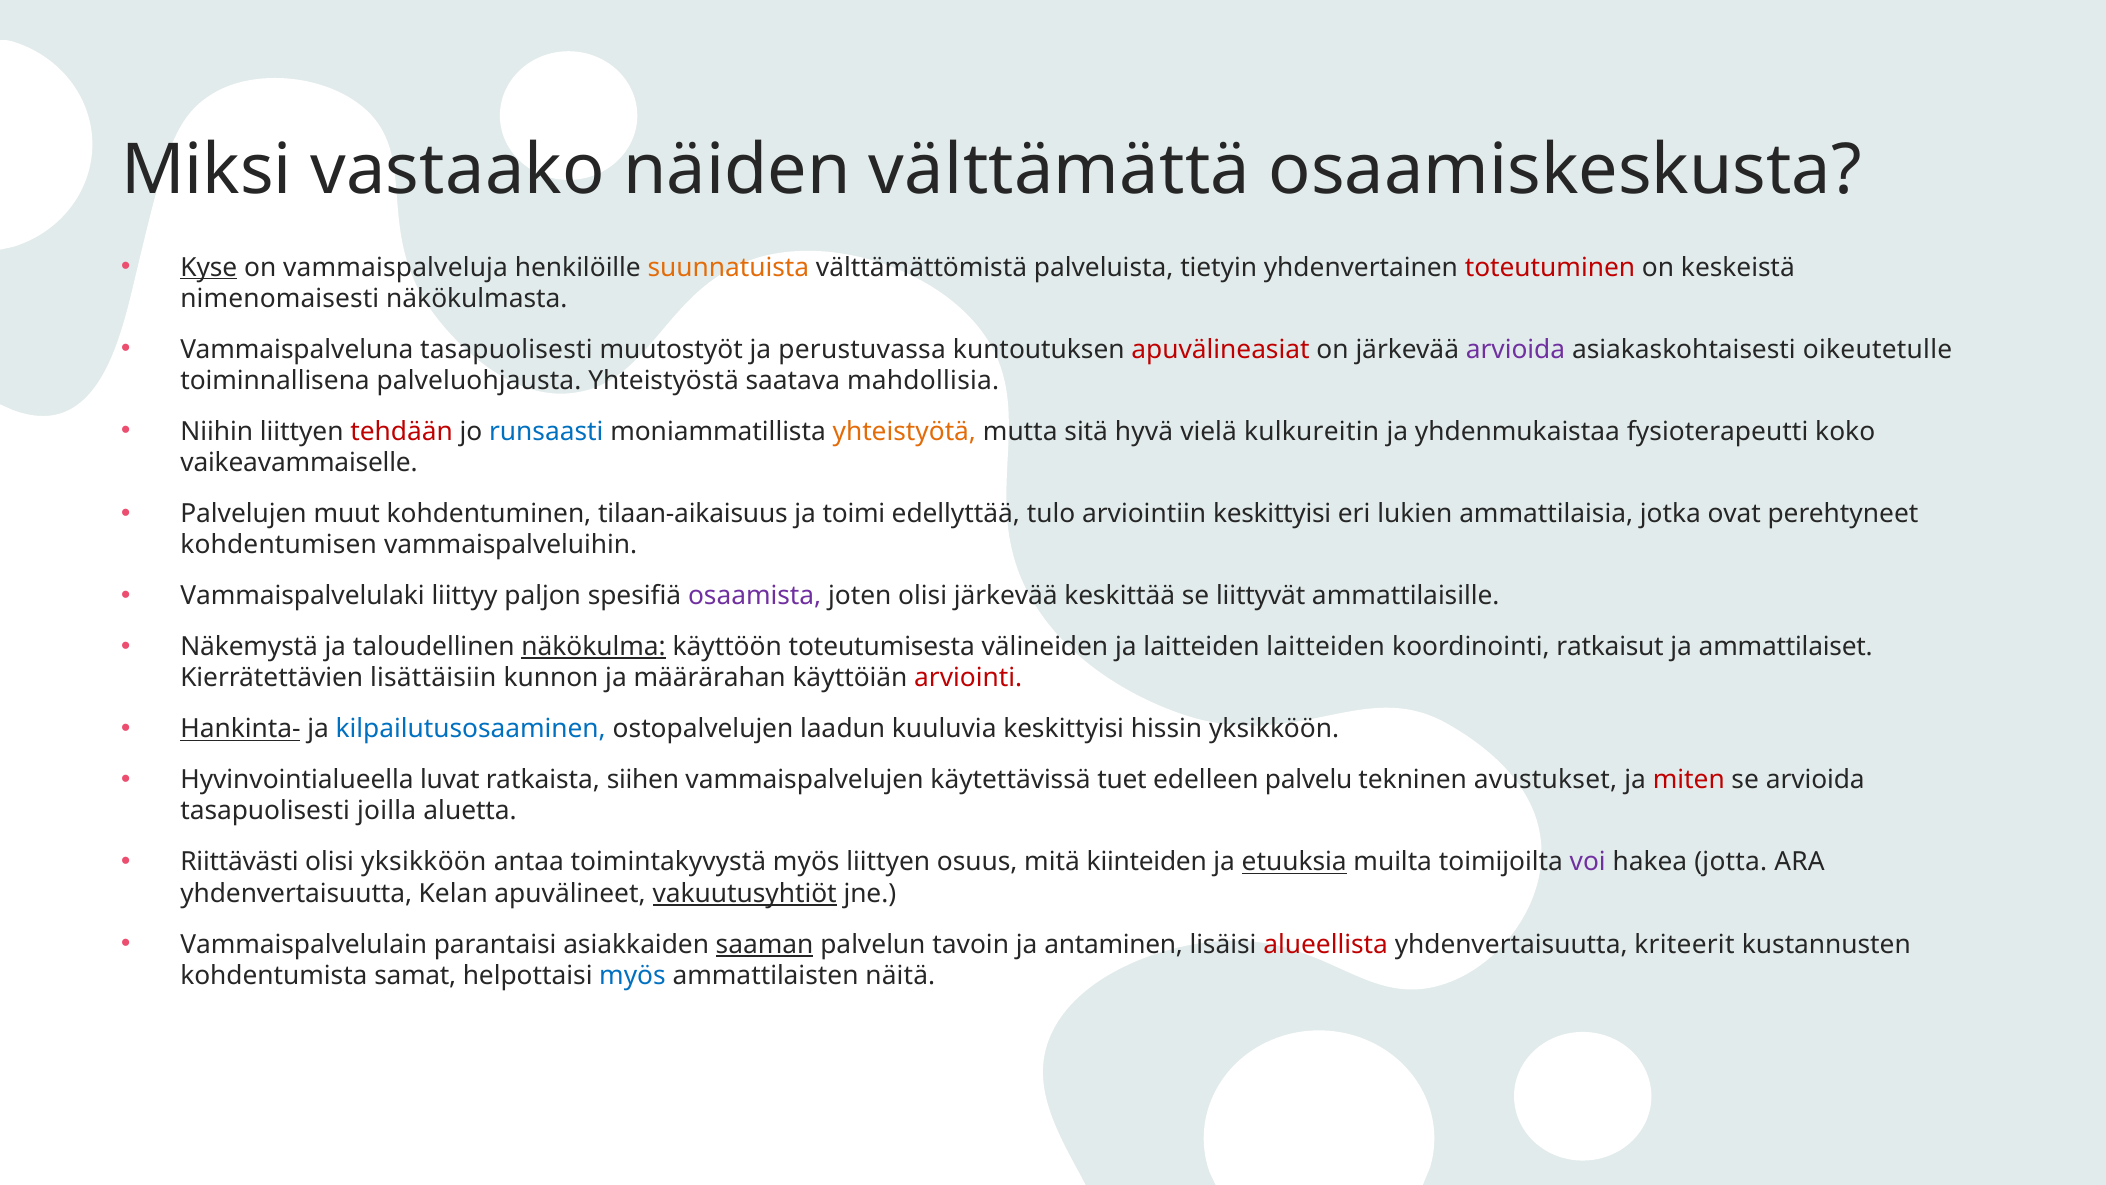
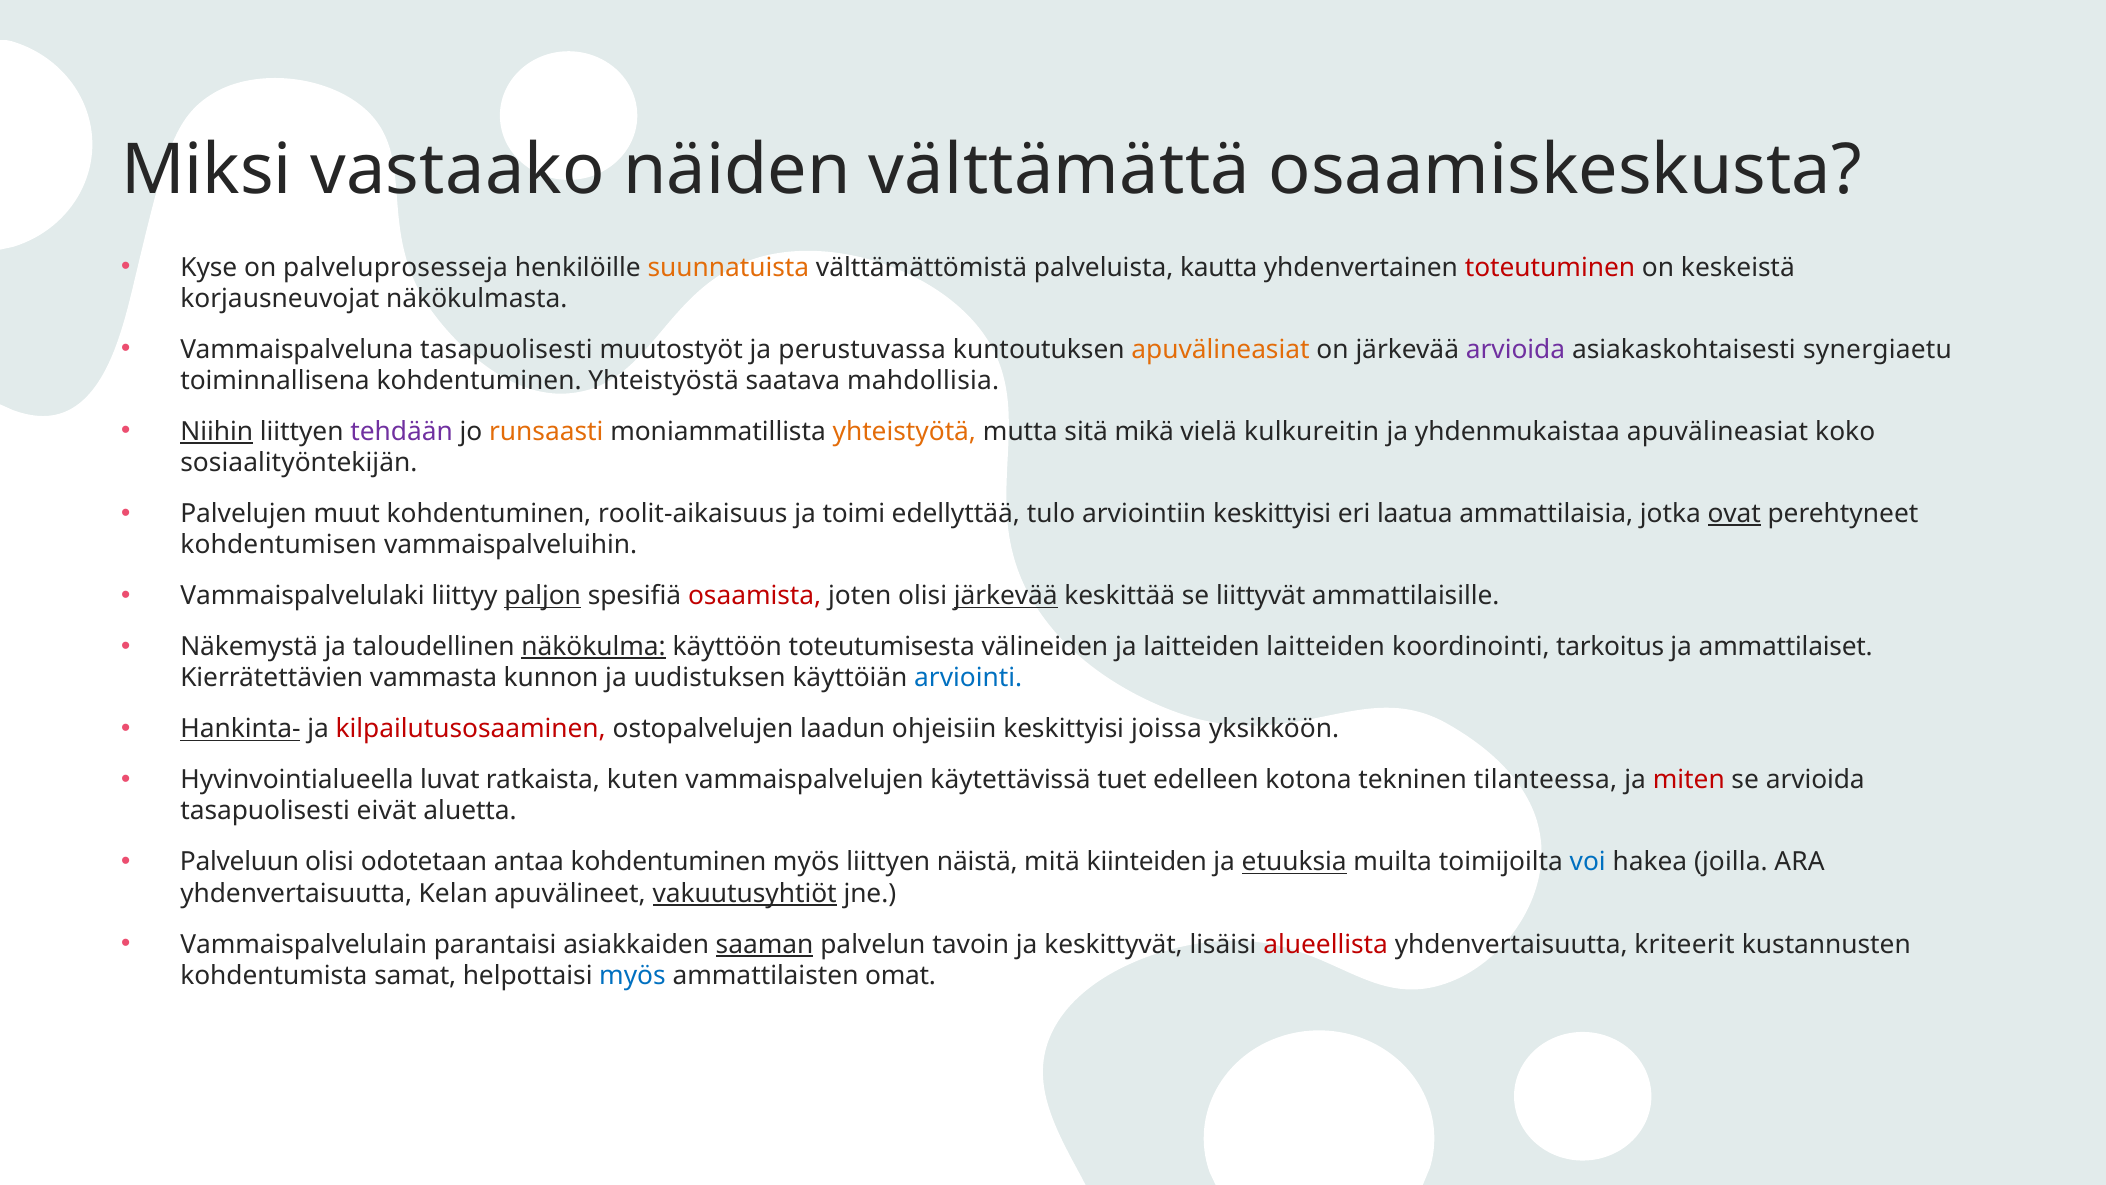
Kyse underline: present -> none (209, 267)
vammaispalveluja: vammaispalveluja -> palveluprosesseja (396, 267)
tietyin: tietyin -> kautta (1219, 267)
nimenomaisesti: nimenomaisesti -> korjausneuvojat (280, 298)
apuvälineasiat colour: red -> orange (1220, 349)
oikeutetulle: oikeutetulle -> synergiaetu (1878, 349)
toiminnallisena palveluohjausta: palveluohjausta -> kohdentuminen (479, 381)
Niihin underline: none -> present (217, 432)
tehdään colour: red -> purple (402, 432)
runsaasti colour: blue -> orange (546, 432)
hyvä: hyvä -> mikä (1144, 432)
yhdenmukaistaa fysioterapeutti: fysioterapeutti -> apuvälineasiat (1717, 432)
vaikeavammaiselle: vaikeavammaiselle -> sosiaalityöntekijän (299, 463)
tilaan-aikaisuus: tilaan-aikaisuus -> roolit-aikaisuus (693, 514)
lukien: lukien -> laatua (1415, 514)
ovat underline: none -> present (1734, 514)
paljon underline: none -> present (543, 596)
osaamista colour: purple -> red (755, 596)
järkevää underline: none -> present (1006, 596)
ratkaisut: ratkaisut -> tarkoitus (1610, 647)
lisättäisiin: lisättäisiin -> vammasta (433, 678)
määrärahan: määrärahan -> uudistuksen (710, 678)
arviointi colour: red -> blue (968, 678)
kilpailutusosaaminen colour: blue -> red (471, 729)
kuuluvia: kuuluvia -> ohjeisiin (944, 729)
hissin: hissin -> joissa (1166, 729)
siihen: siihen -> kuten (643, 780)
palvelu: palvelu -> kotona (1309, 780)
avustukset: avustukset -> tilanteessa (1546, 780)
joilla: joilla -> eivät (387, 811)
Riittävästi: Riittävästi -> Palveluun (239, 862)
olisi yksikköön: yksikköön -> odotetaan (424, 862)
antaa toimintakyvystä: toimintakyvystä -> kohdentuminen (668, 862)
osuus: osuus -> näistä (977, 862)
voi colour: purple -> blue (1588, 862)
jotta: jotta -> joilla (1731, 862)
antaminen: antaminen -> keskittyvät (1114, 944)
näitä: näitä -> omat (901, 975)
